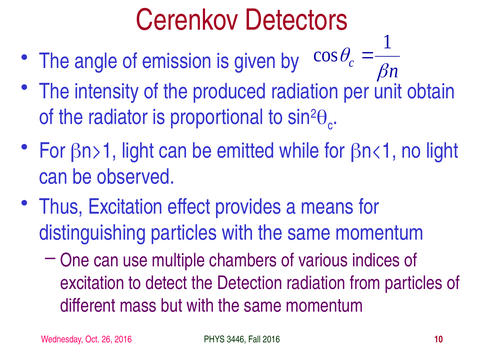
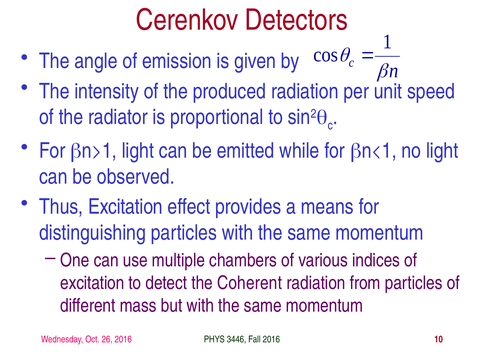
obtain: obtain -> speed (431, 91)
Detection: Detection -> Coherent (250, 283)
